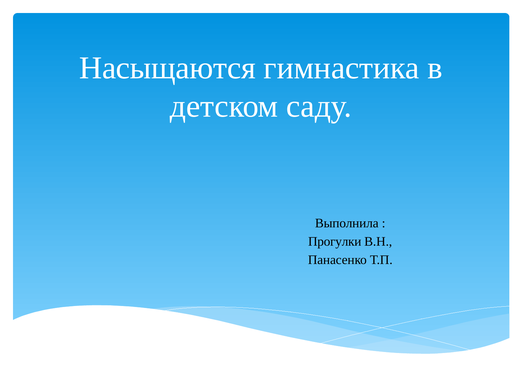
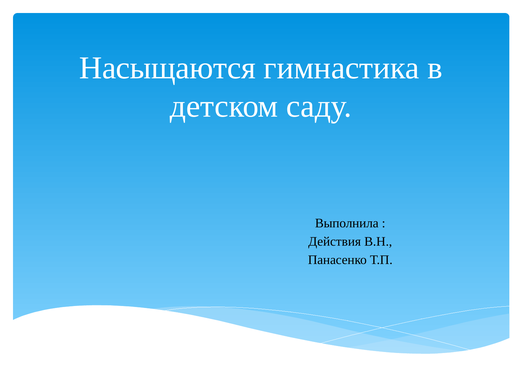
Прогулки: Прогулки -> Действия (335, 242)
